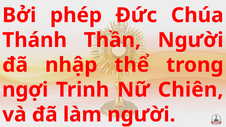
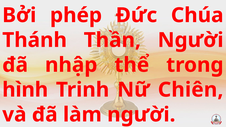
ngợi: ngợi -> hình (25, 90)
